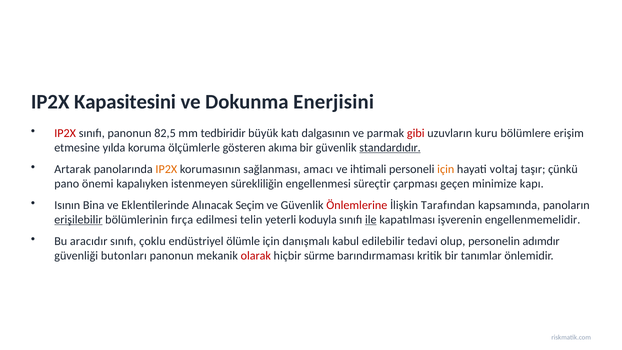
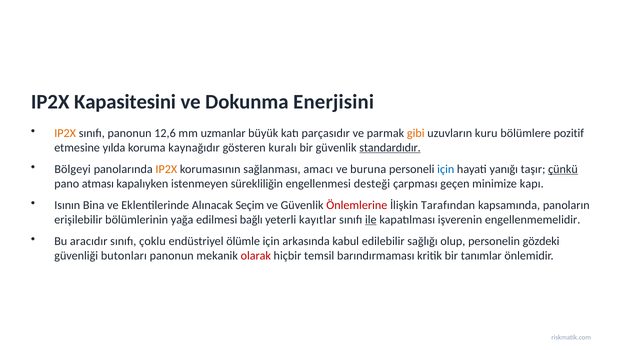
IP2X colour: red -> orange (65, 133)
82,5: 82,5 -> 12,6 (165, 133)
tedbiridir: tedbiridir -> uzmanlar (223, 133)
dalgasının: dalgasının -> parçasıdır (326, 133)
gibi colour: red -> orange (416, 133)
erişim: erişim -> pozitif (569, 133)
ölçümlerle: ölçümlerle -> kaynağıdır (194, 148)
akıma: akıma -> kuralı (283, 148)
Artarak: Artarak -> Bölgeyi (73, 169)
ihtimali: ihtimali -> buruna (368, 169)
için colour: orange -> blue (446, 169)
voltaj: voltaj -> yanığı (504, 169)
çünkü underline: none -> present (563, 169)
önemi: önemi -> atması (98, 184)
süreçtir: süreçtir -> desteği (372, 184)
erişilebilir underline: present -> none (78, 220)
fırça: fırça -> yağa (182, 220)
telin: telin -> bağlı (251, 220)
koduyla: koduyla -> kayıtlar (318, 220)
danışmalı: danışmalı -> arkasında (306, 241)
tedavi: tedavi -> sağlığı (423, 241)
adımdır: adımdır -> gözdeki (541, 241)
sürme: sürme -> temsil (319, 256)
